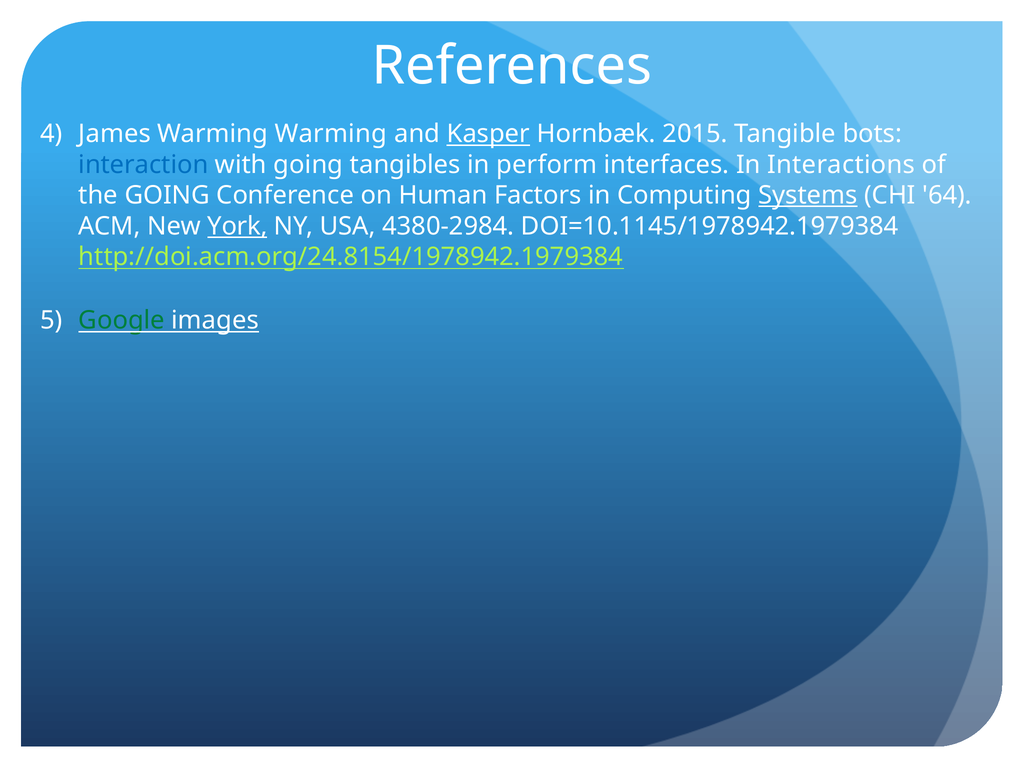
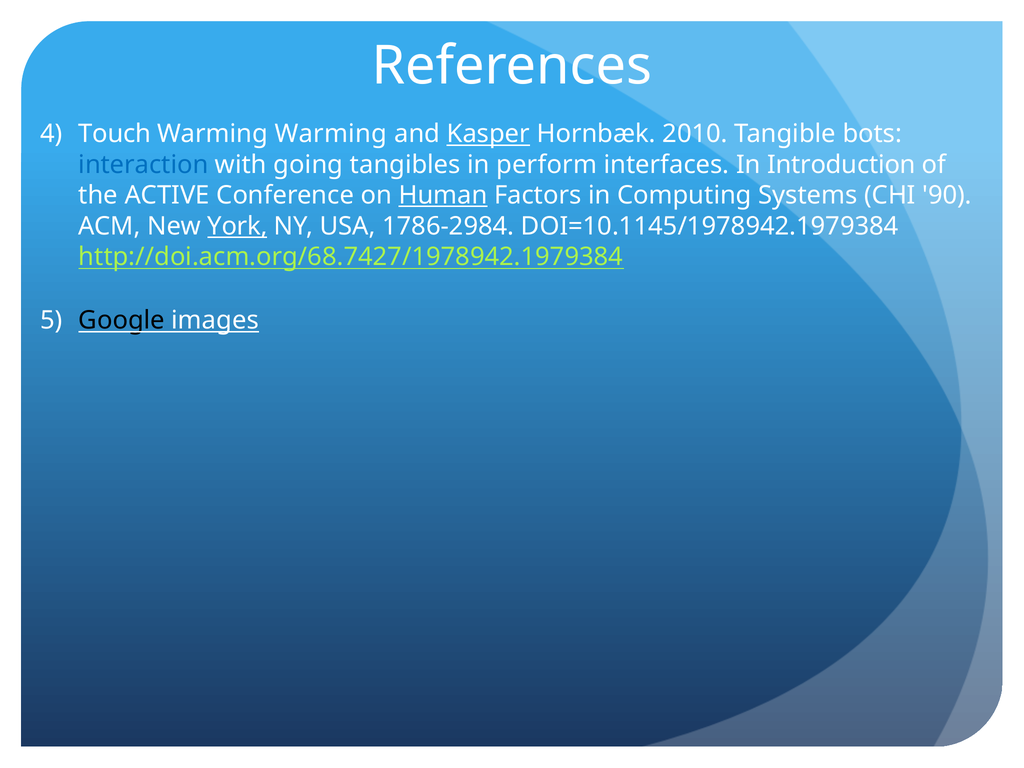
James: James -> Touch (115, 134)
2015: 2015 -> 2010 (695, 134)
Interactions: Interactions -> Introduction (841, 165)
the GOING: GOING -> ACTIVE (167, 195)
Human underline: none -> present (443, 195)
Systems underline: present -> none (808, 195)
64: 64 -> 90 (947, 195)
4380-2984: 4380-2984 -> 1786-2984 (448, 226)
http://doi.acm.org/24.8154/1978942.1979384: http://doi.acm.org/24.8154/1978942.1979384 -> http://doi.acm.org/68.7427/1978942.1979384 (351, 257)
Google colour: green -> black (122, 320)
